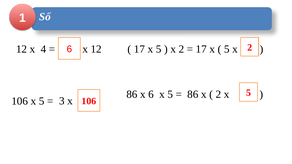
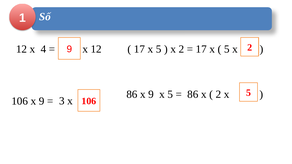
6: 6 -> 9 (69, 49)
86 x 6: 6 -> 9 (151, 94)
106 x 5: 5 -> 9 (42, 101)
